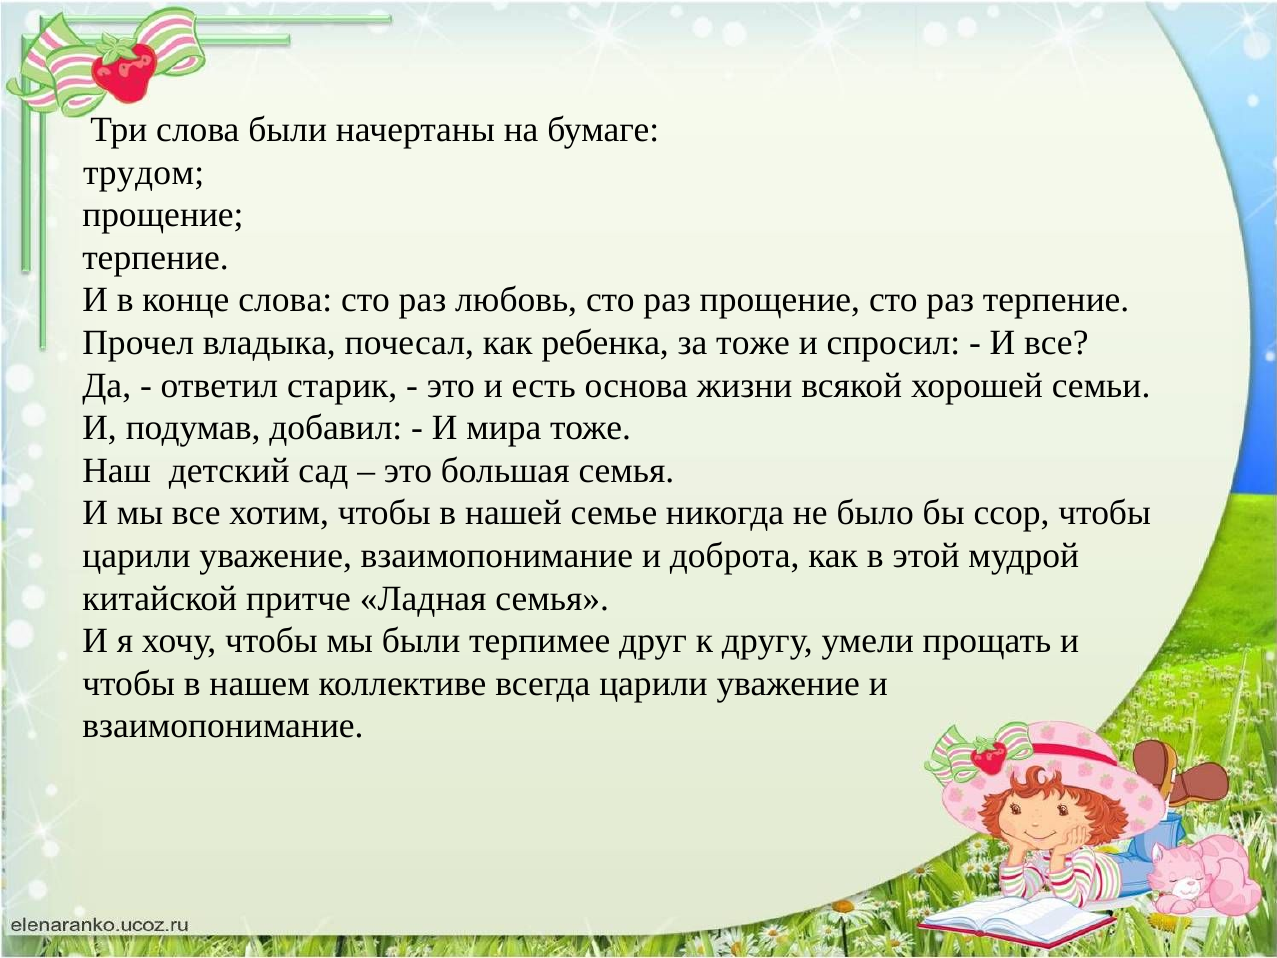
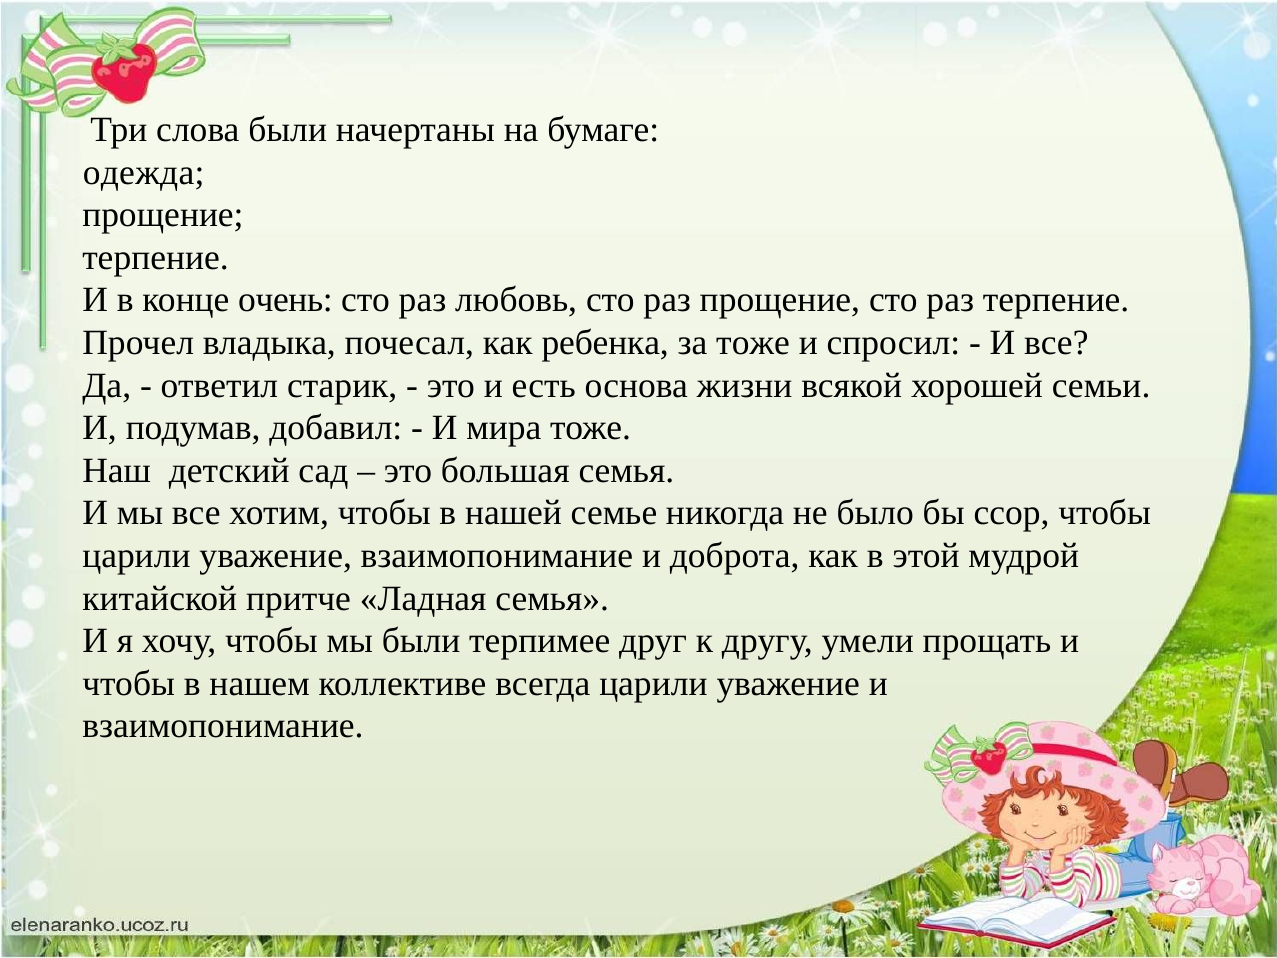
трудом: трудом -> одежда (144, 172)
конце слова: слова -> очень (285, 300)
